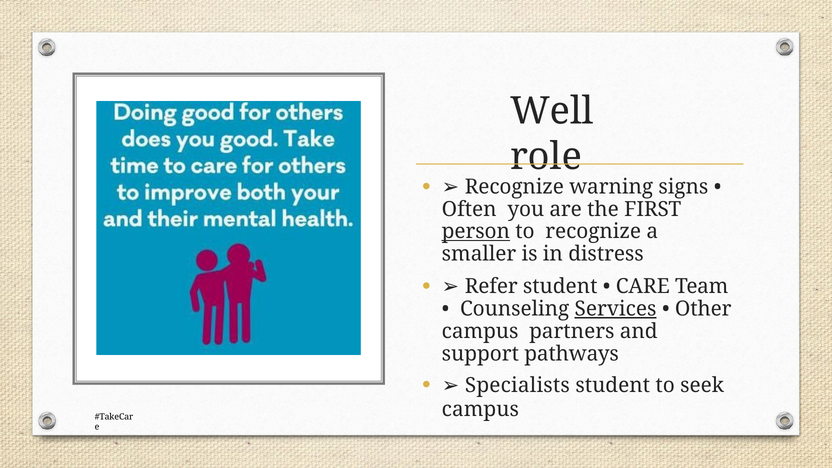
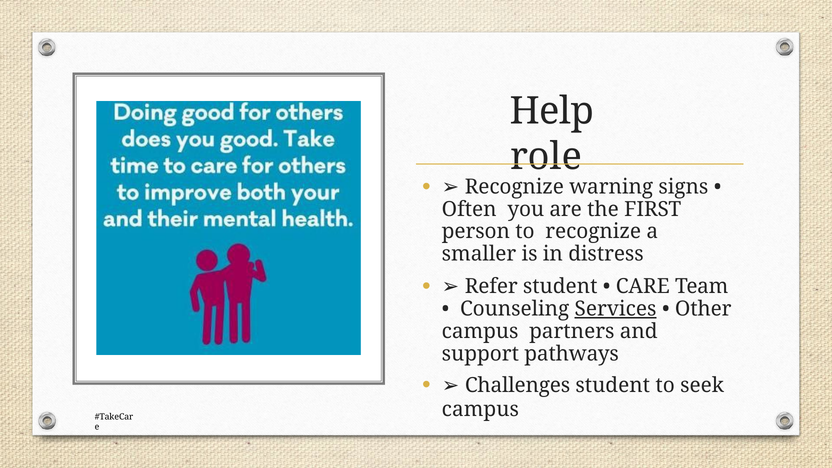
Well: Well -> Help (552, 111)
person underline: present -> none (476, 232)
Specialists: Specialists -> Challenges (518, 386)
